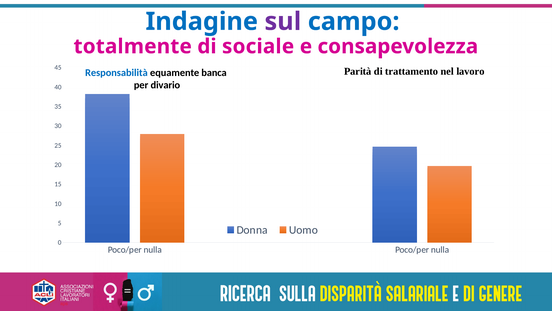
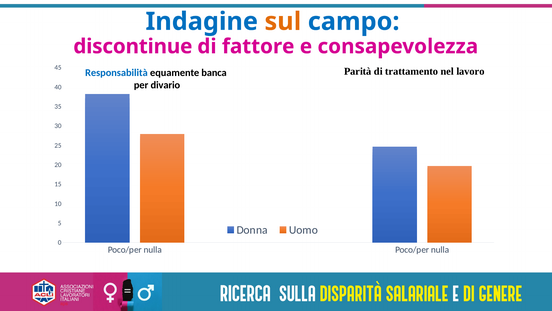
sul colour: purple -> orange (283, 22)
totalmente: totalmente -> discontinue (133, 46)
sociale: sociale -> fattore (258, 46)
